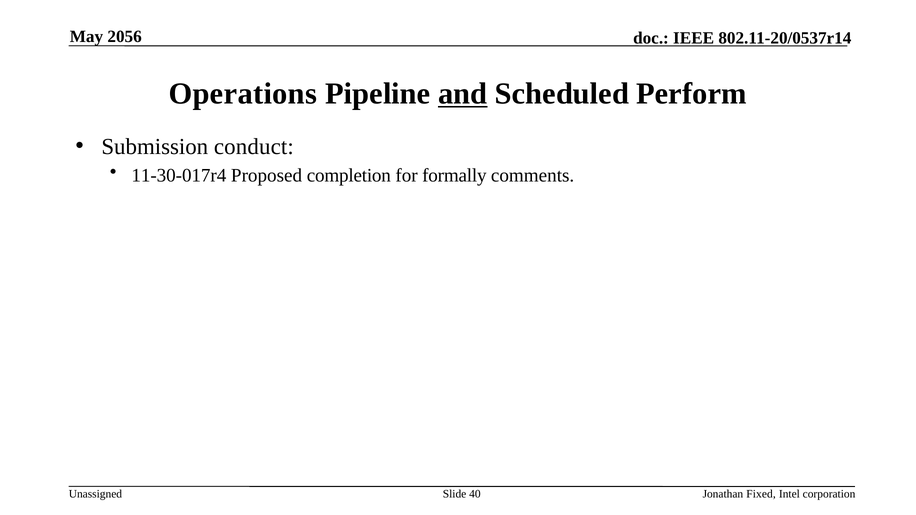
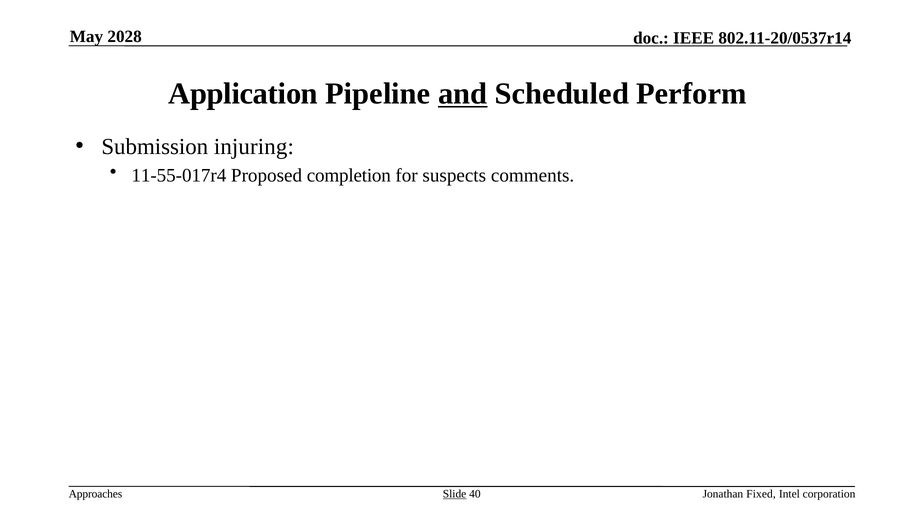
2056: 2056 -> 2028 (125, 36)
Operations: Operations -> Application (243, 94)
conduct: conduct -> injuring (254, 147)
11-30-017r4: 11-30-017r4 -> 11-55-017r4 (179, 175)
formally: formally -> suspects (454, 175)
Unassigned: Unassigned -> Approaches (95, 494)
Slide underline: none -> present (455, 494)
